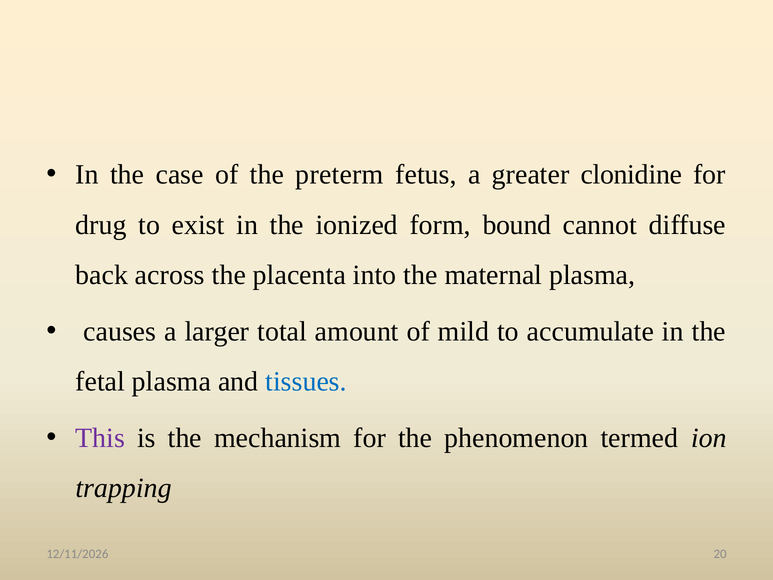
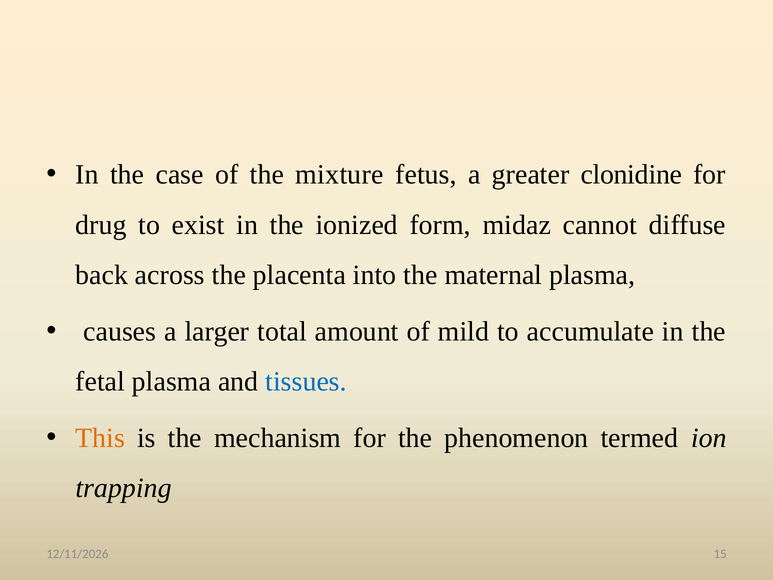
preterm: preterm -> mixture (340, 175)
bound: bound -> midaz (517, 225)
This colour: purple -> orange (100, 438)
20: 20 -> 15 (720, 554)
